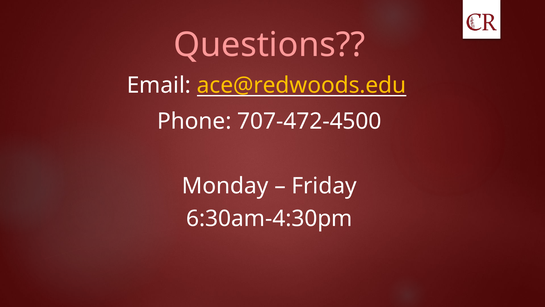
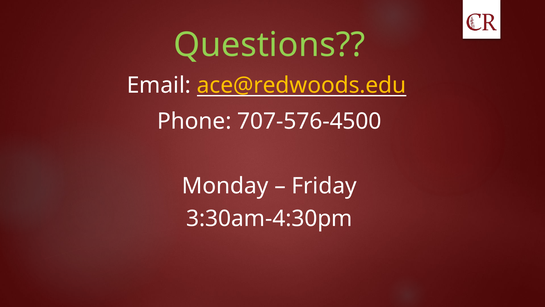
Questions colour: pink -> light green (269, 45)
707-472-4500: 707-472-4500 -> 707-576-4500 (309, 121)
6:30am-4:30pm: 6:30am-4:30pm -> 3:30am-4:30pm (269, 218)
